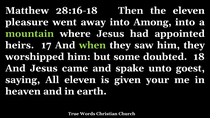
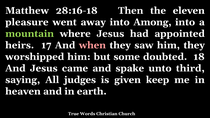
when colour: light green -> pink (92, 45)
goest: goest -> third (190, 68)
All eleven: eleven -> judges (80, 80)
your: your -> keep (158, 80)
